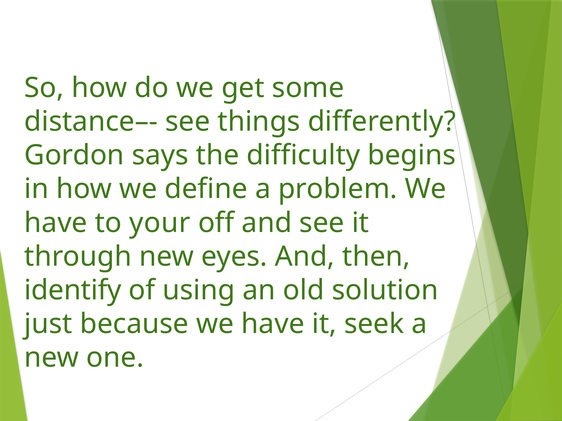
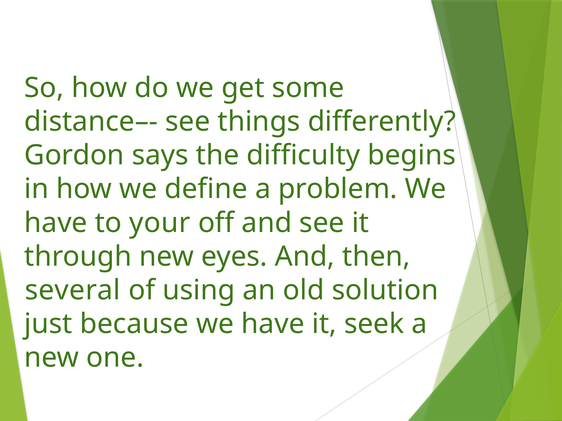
identify: identify -> several (73, 290)
